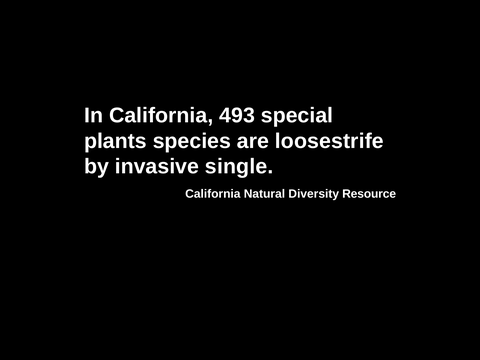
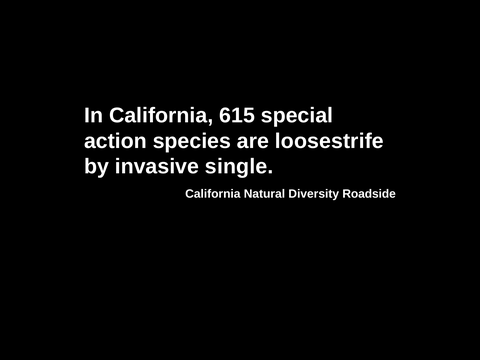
493: 493 -> 615 (237, 115)
plants: plants -> action (115, 141)
Resource: Resource -> Roadside (369, 194)
